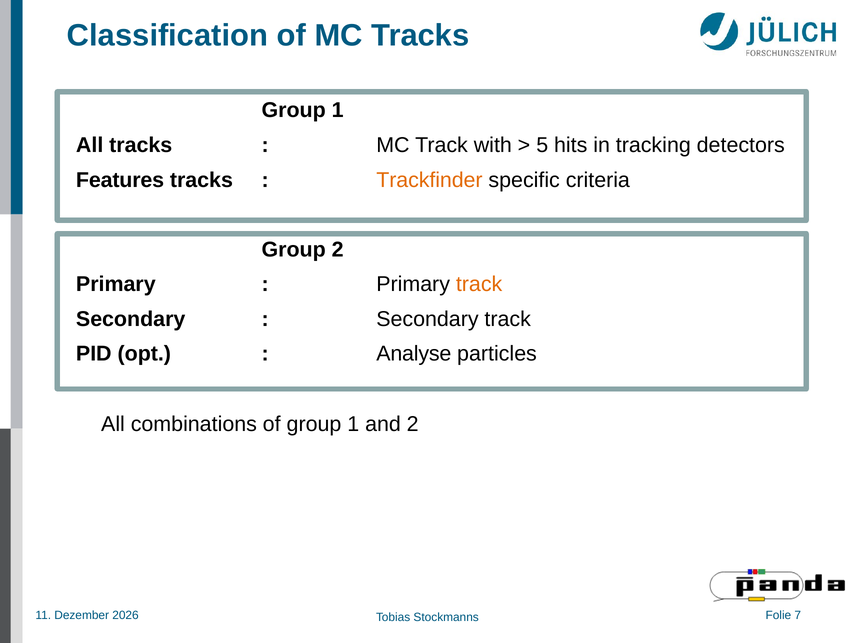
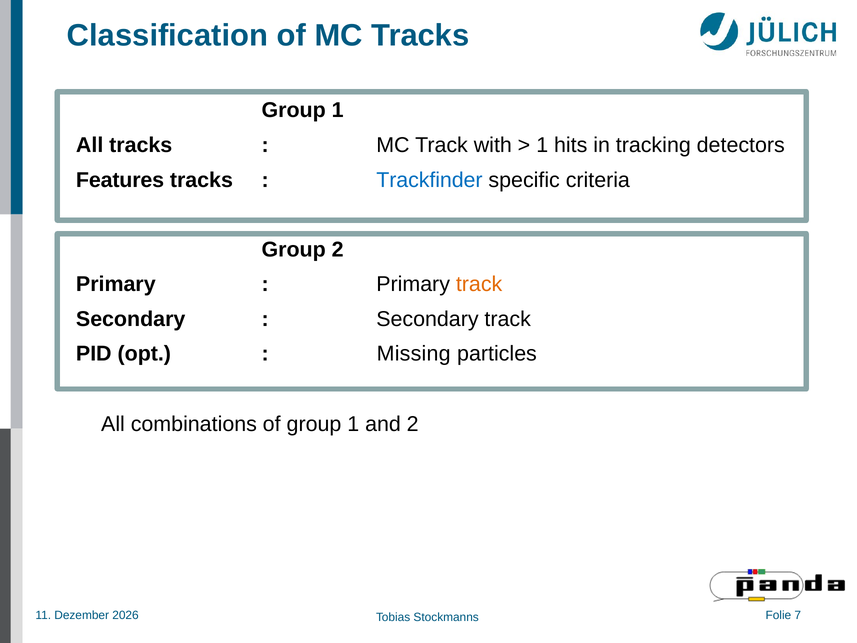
5: 5 -> 1 (542, 145)
Trackfinder colour: orange -> blue (429, 180)
Analyse: Analyse -> Missing (414, 354)
